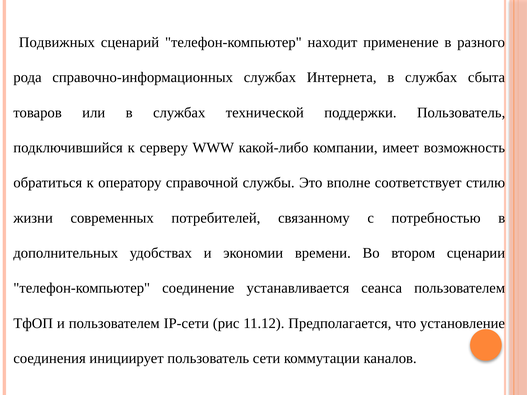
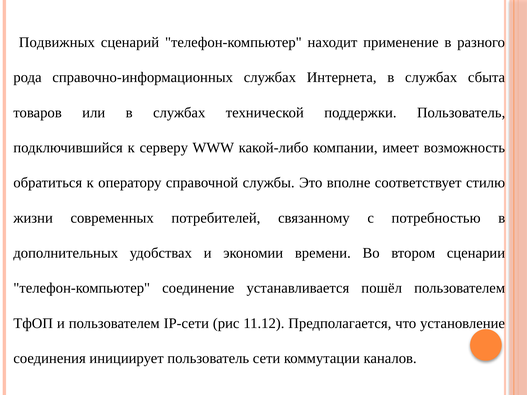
сеанса: сеанса -> пошёл (382, 288)
